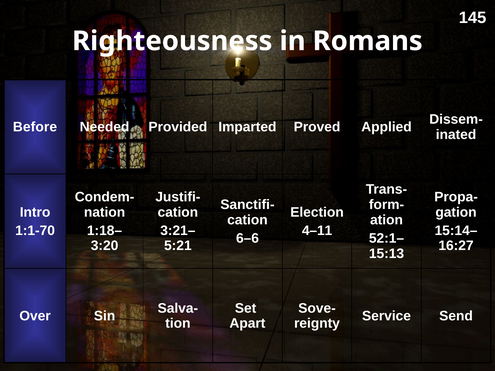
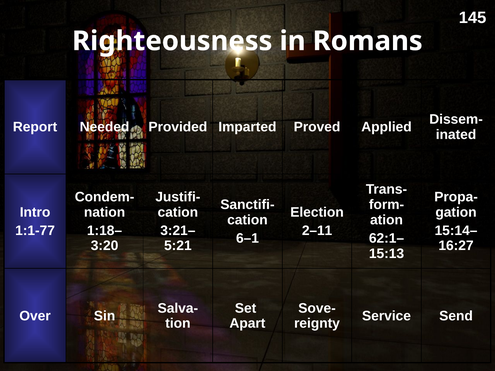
Before: Before -> Report (35, 127)
1:1-70: 1:1-70 -> 1:1-77 (35, 231)
4–11: 4–11 -> 2–11 (317, 231)
6–6: 6–6 -> 6–1 (247, 238)
52:1–: 52:1– -> 62:1– (387, 238)
